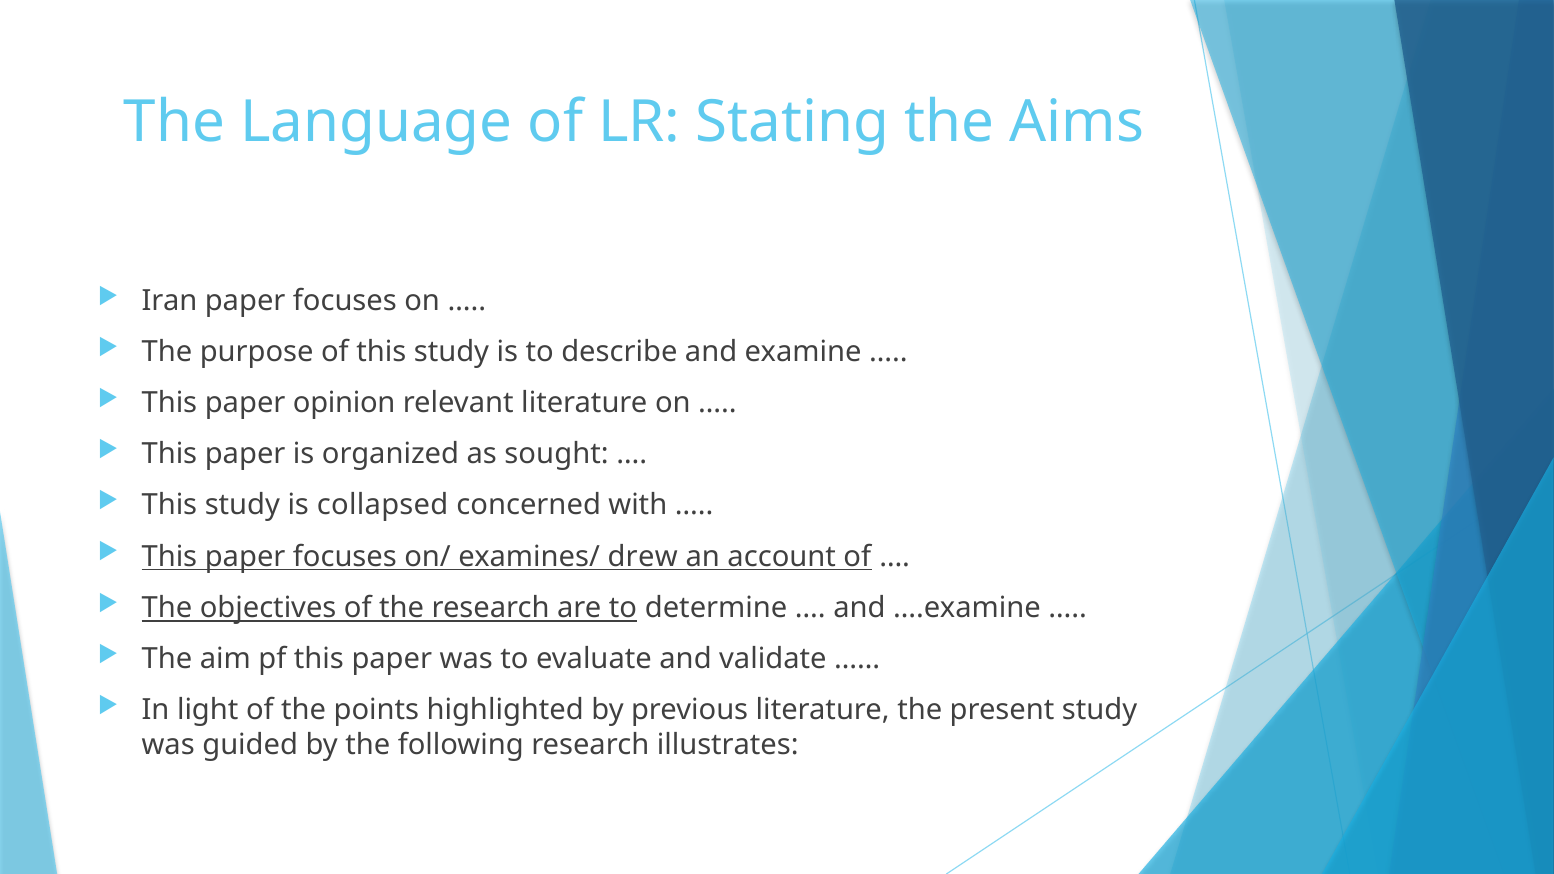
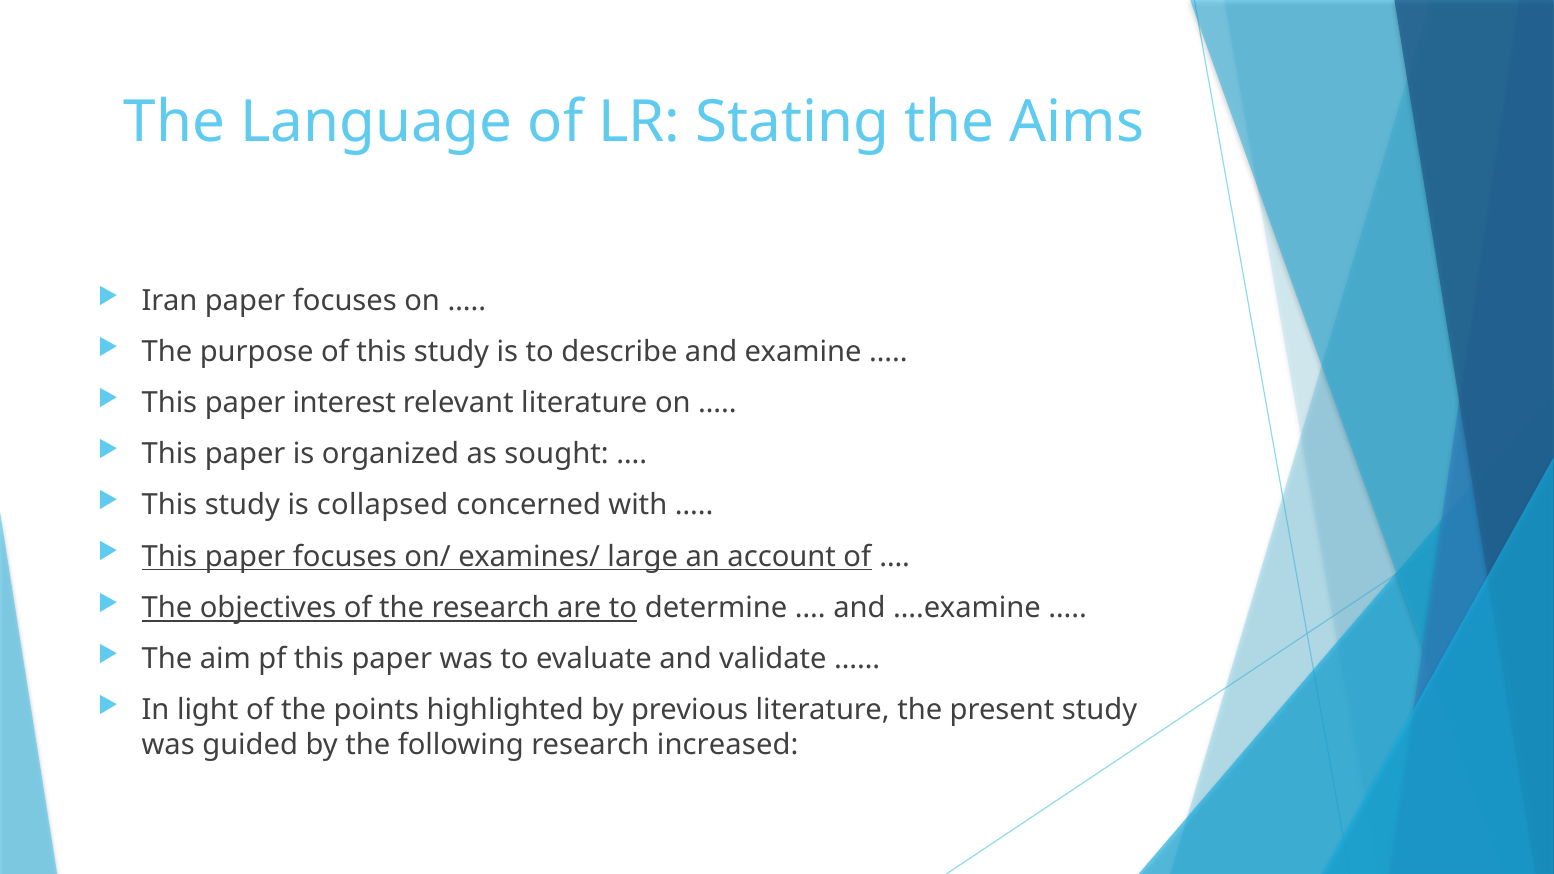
opinion: opinion -> interest (344, 403)
drew: drew -> large (643, 557)
illustrates: illustrates -> increased (728, 745)
